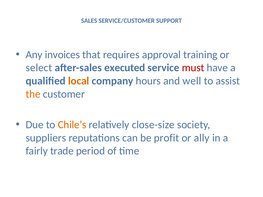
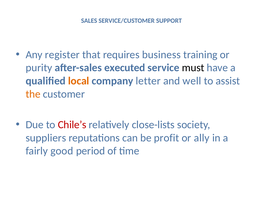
invoices: invoices -> register (62, 55)
approval: approval -> business (161, 55)
select: select -> purity (39, 68)
must colour: red -> black (193, 68)
hours: hours -> letter (148, 81)
Chile’s colour: orange -> red (72, 125)
close-size: close-size -> close-lists (153, 125)
trade: trade -> good (62, 151)
